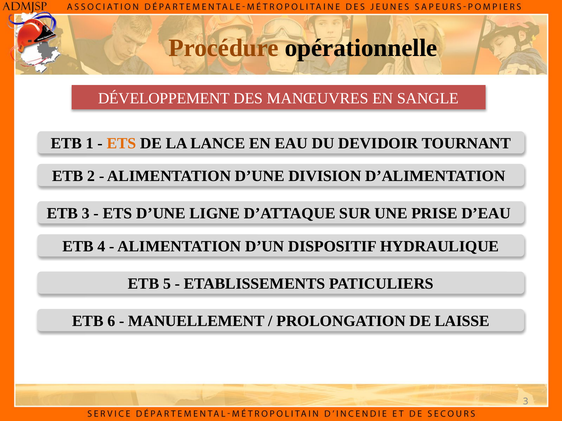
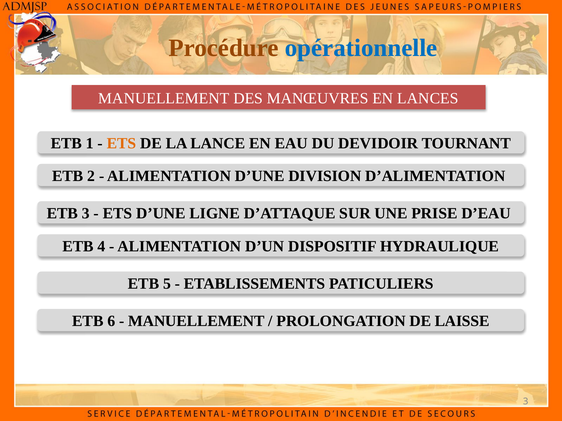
opérationnelle colour: black -> blue (361, 48)
DÉVELOPPEMENT: DÉVELOPPEMENT -> MANUELLEMENT (164, 98)
SANGLE: SANGLE -> LANCES (428, 98)
